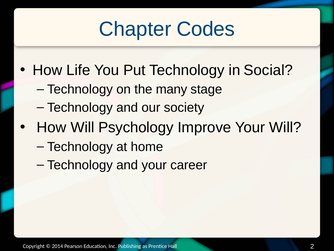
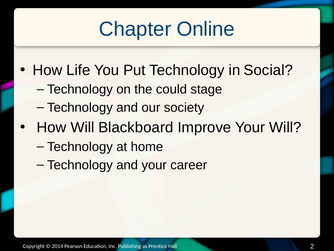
Codes: Codes -> Online (206, 29)
many: many -> could (171, 89)
Psychology: Psychology -> Blackboard (136, 127)
